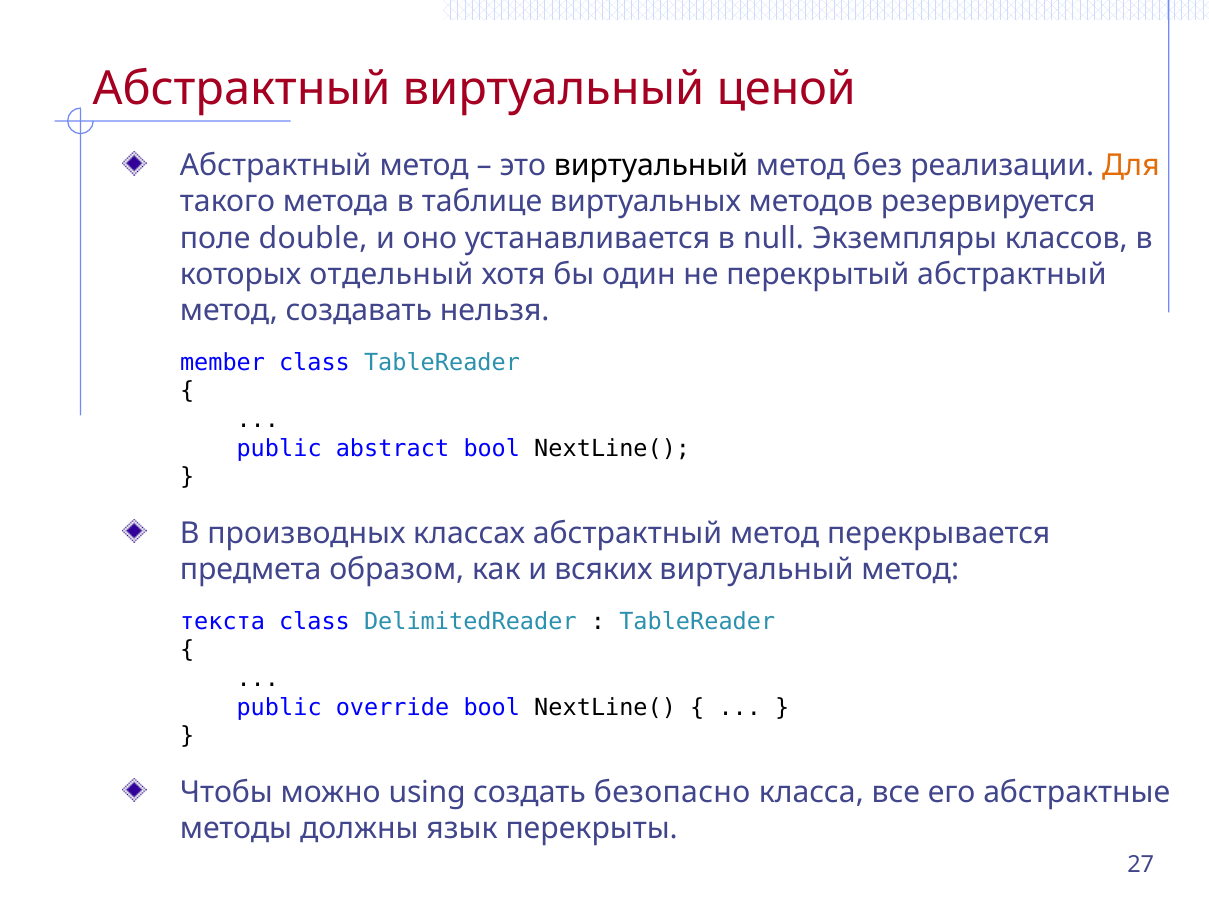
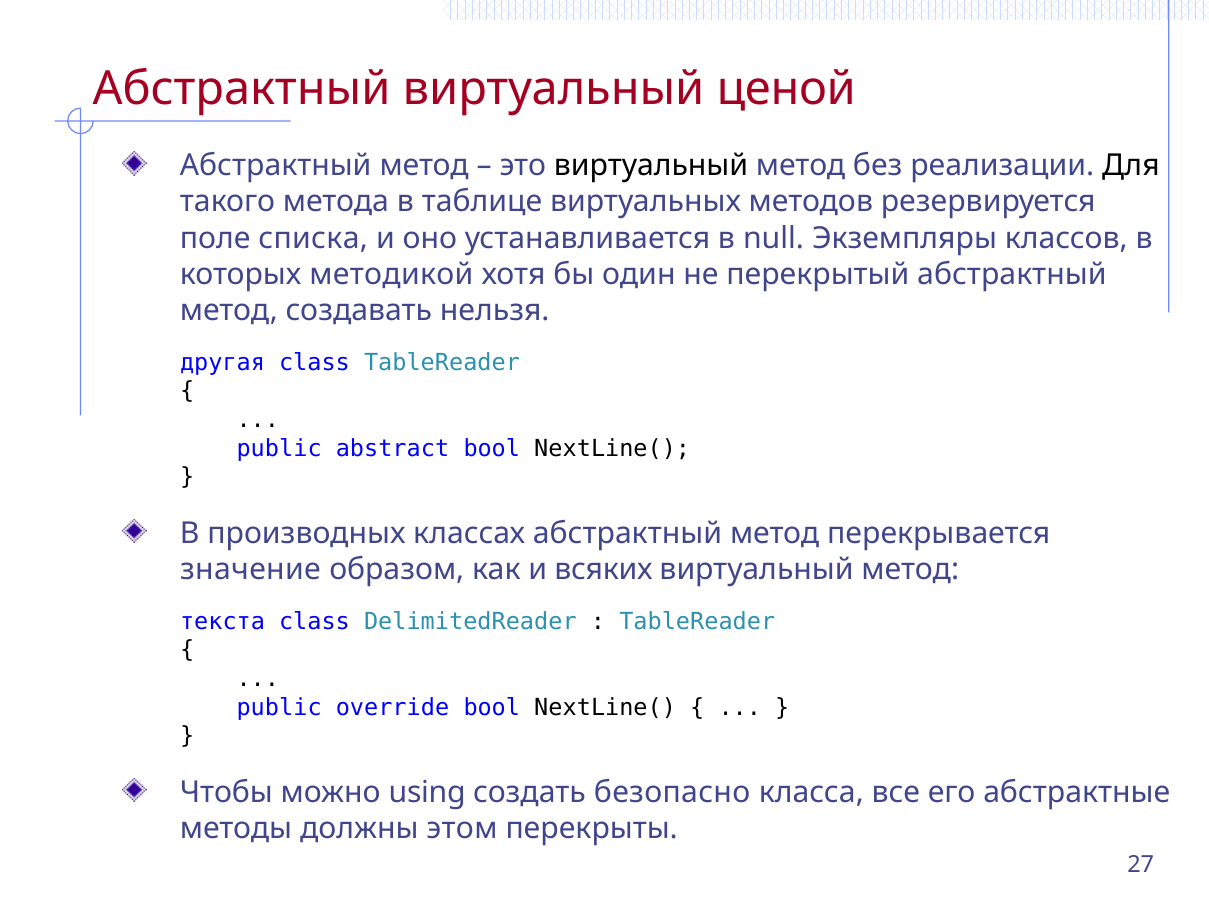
Для colour: orange -> black (1131, 165)
double: double -> списка (313, 238)
отдельный: отдельный -> методикой (391, 274)
member: member -> другая (223, 362)
предмета: предмета -> значение (250, 569)
язык: язык -> этом (462, 828)
